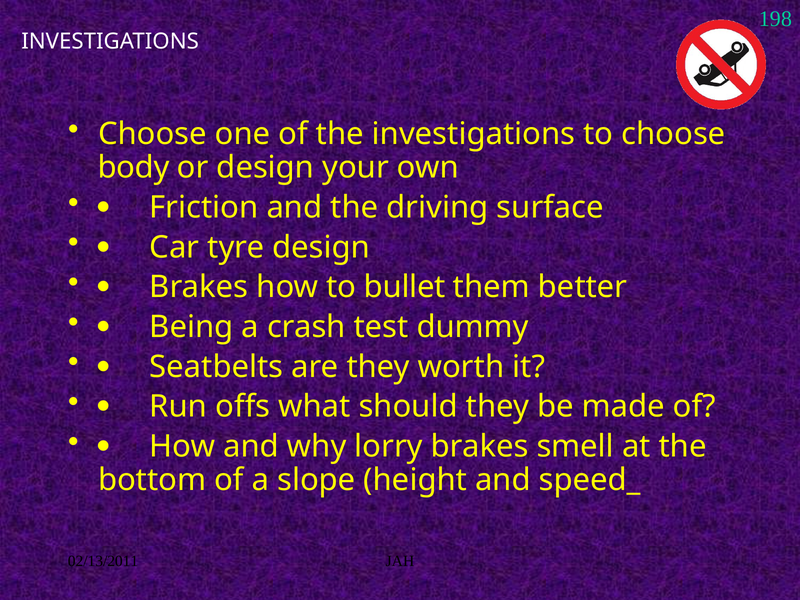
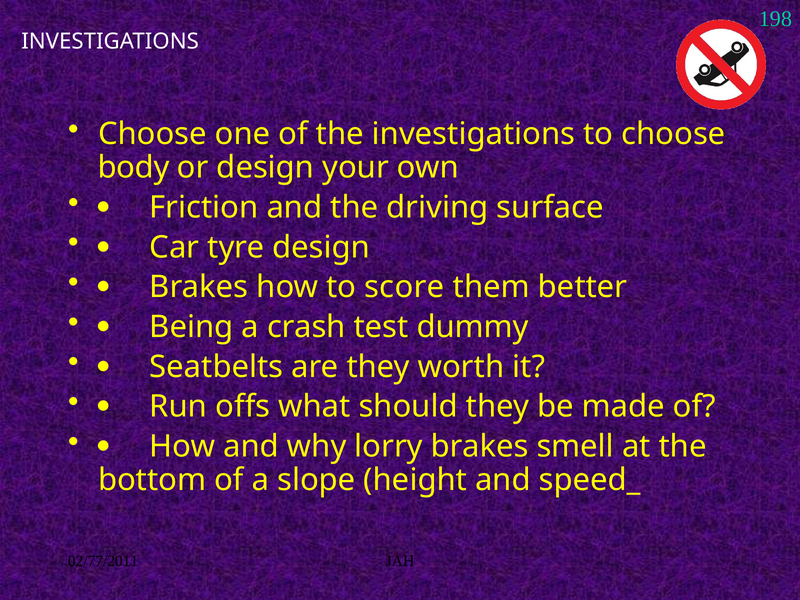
bullet: bullet -> score (404, 287)
02/13/2011: 02/13/2011 -> 02/77/2011 (103, 561)
